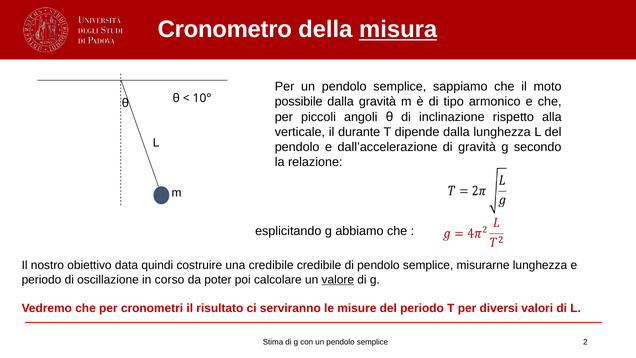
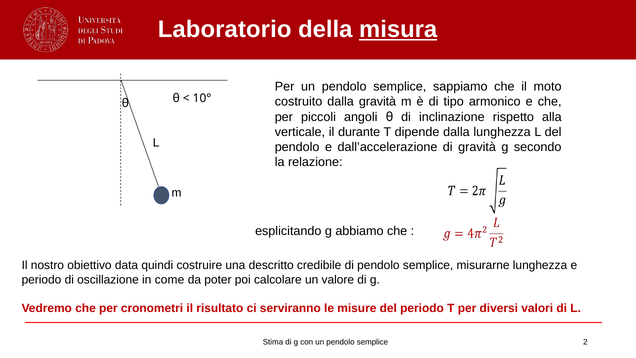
Cronometro: Cronometro -> Laboratorio (225, 30)
possibile: possibile -> costruito (299, 102)
una credibile: credibile -> descritto (271, 265)
corso: corso -> come (170, 279)
valore underline: present -> none (338, 279)
